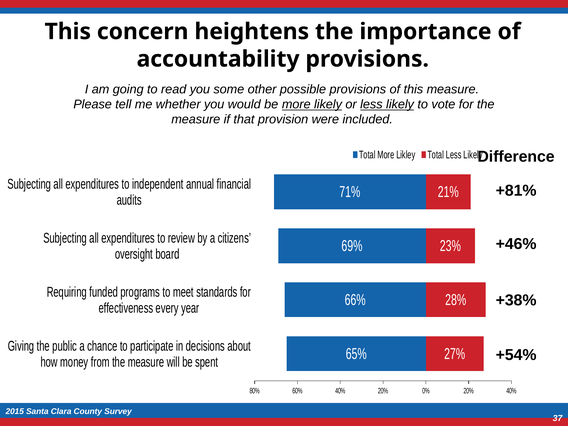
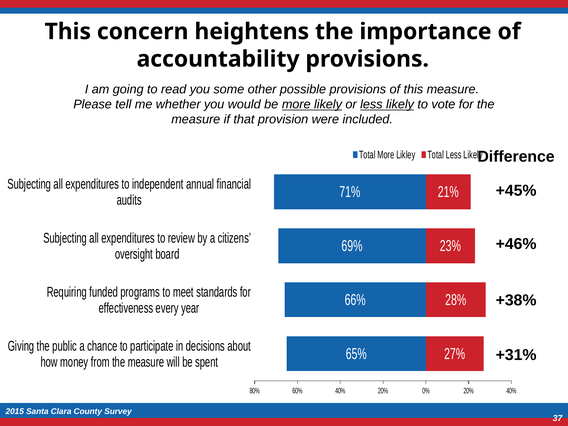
+81%: +81% -> +45% (516, 191)
+54%: +54% -> +31% (516, 355)
